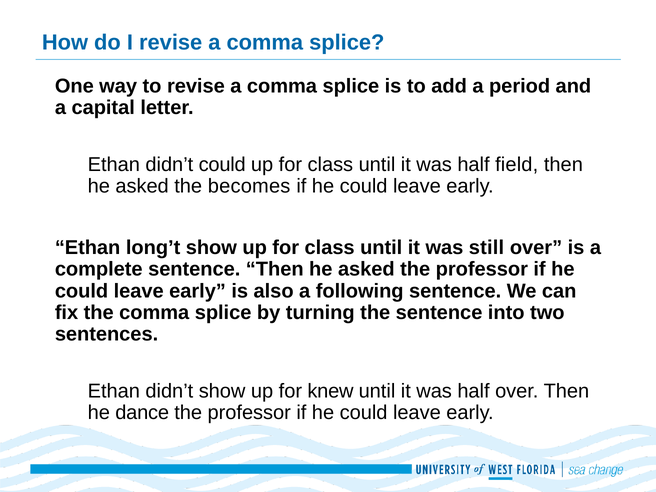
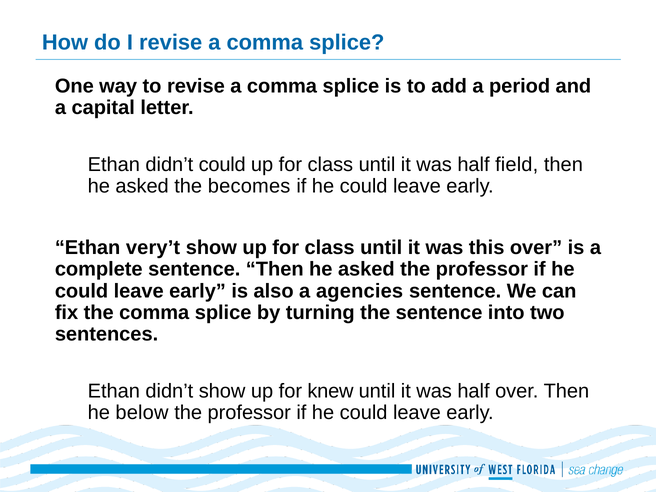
long’t: long’t -> very’t (153, 248)
still: still -> this (487, 248)
following: following -> agencies (360, 291)
dance: dance -> below (142, 413)
